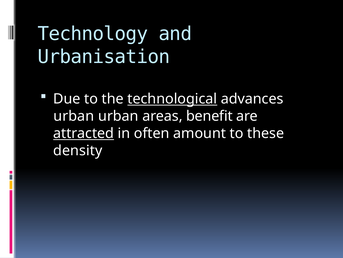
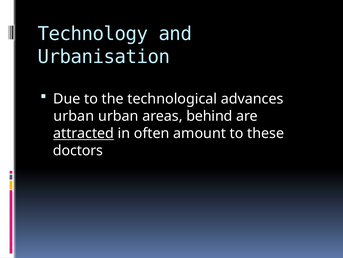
technological underline: present -> none (172, 99)
benefit: benefit -> behind (209, 116)
density: density -> doctors (78, 150)
